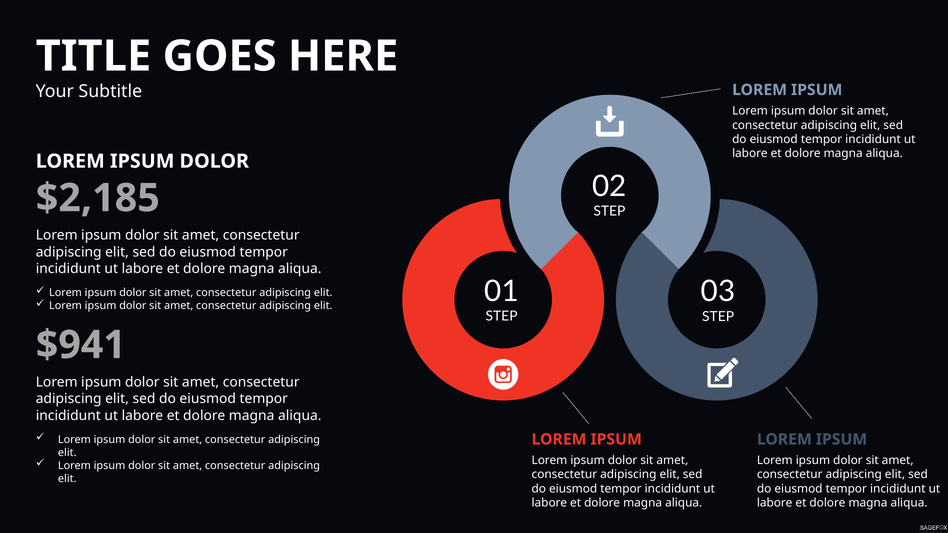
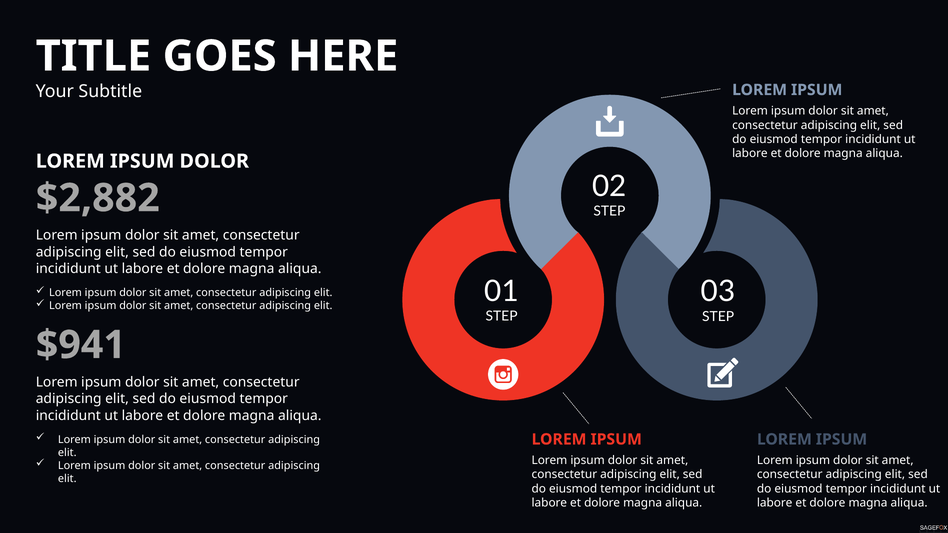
$2,185: $2,185 -> $2,882 (98, 198)
